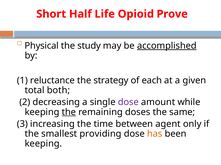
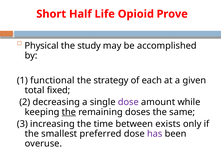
accomplished underline: present -> none (167, 46)
reluctance: reluctance -> functional (52, 81)
both: both -> fixed (59, 91)
agent: agent -> exists (168, 124)
providing: providing -> preferred (100, 134)
has colour: orange -> purple (155, 134)
keeping: keeping -> overuse (43, 144)
